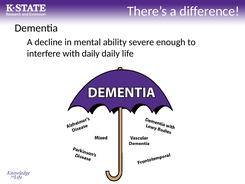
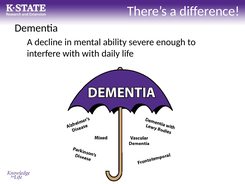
with daily: daily -> with (91, 54)
